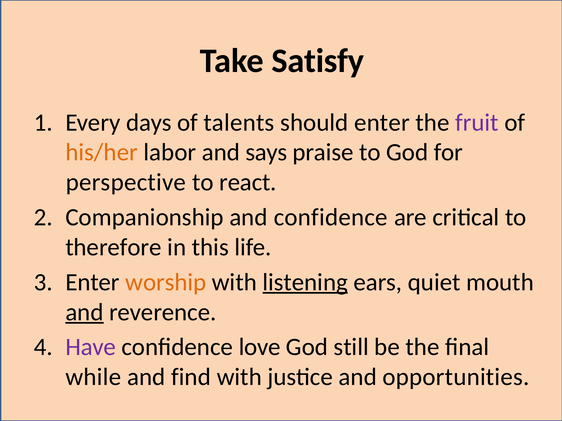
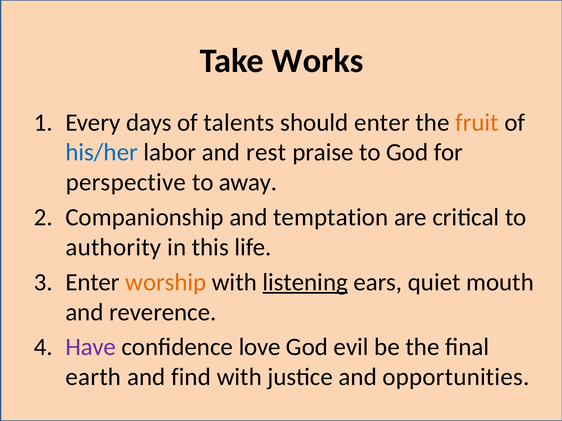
Satisfy: Satisfy -> Works (318, 61)
fruit colour: purple -> orange (477, 123)
his/her colour: orange -> blue (102, 153)
says: says -> rest (266, 153)
react: react -> away (248, 183)
and confidence: confidence -> temptation (331, 218)
therefore: therefore -> authority (113, 248)
and underline: present -> none (84, 312)
still: still -> evil (351, 347)
while: while -> earth (93, 377)
